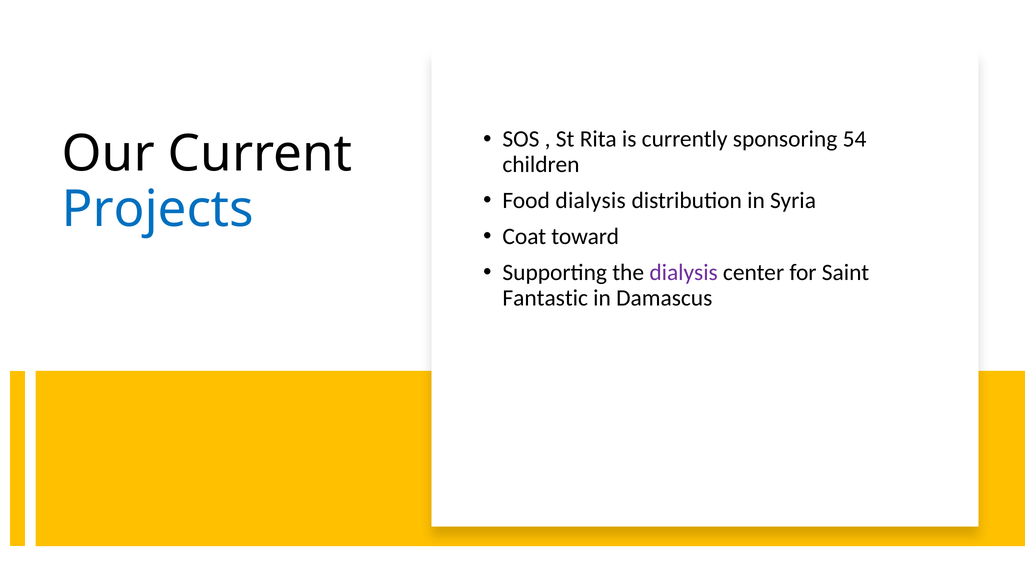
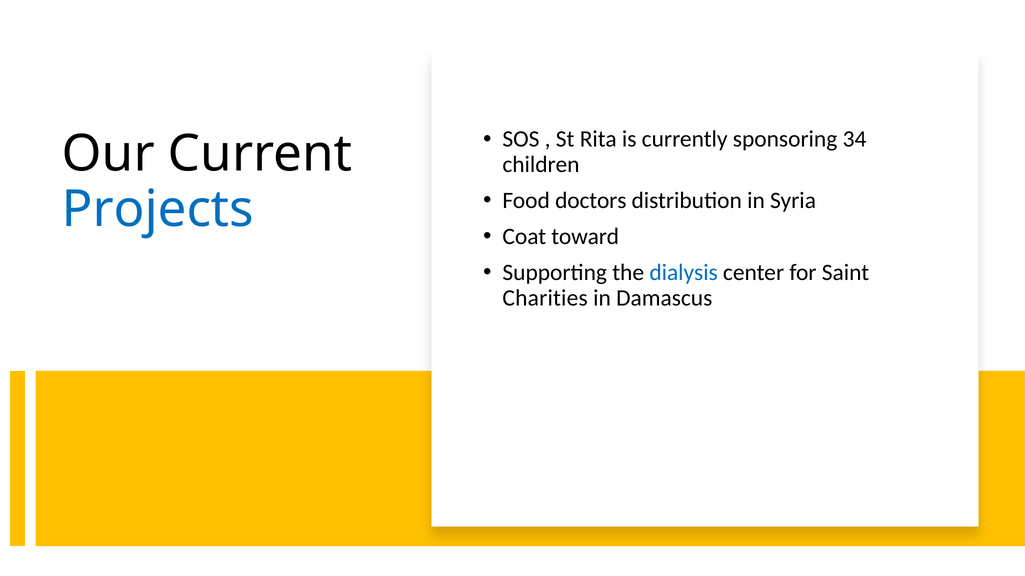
54: 54 -> 34 (855, 139)
Food dialysis: dialysis -> doctors (591, 201)
dialysis colour: purple -> blue (684, 273)
Fantastic: Fantastic -> Charities (545, 298)
